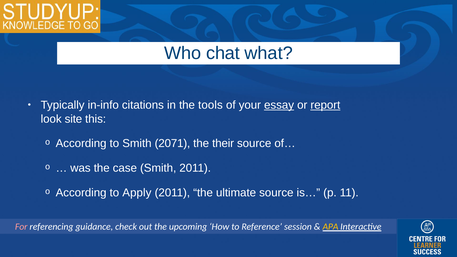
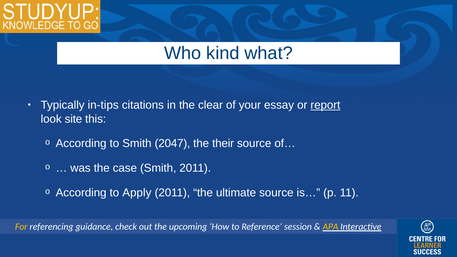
chat: chat -> kind (223, 53)
in-info: in-info -> in-tips (103, 105)
tools: tools -> clear (210, 105)
essay underline: present -> none (279, 105)
2071: 2071 -> 2047 (172, 144)
For colour: pink -> yellow (21, 227)
